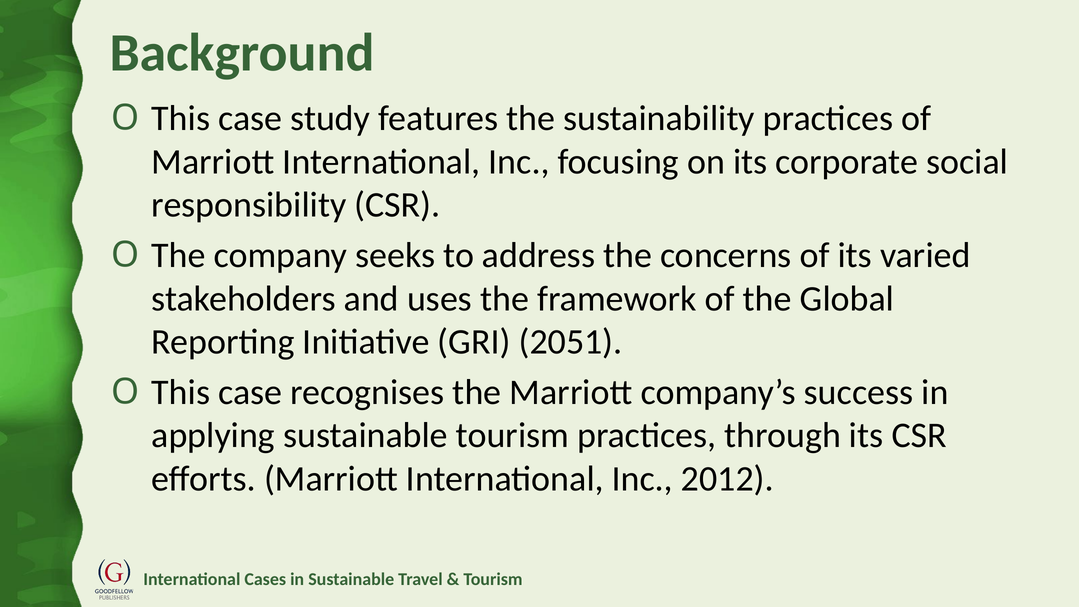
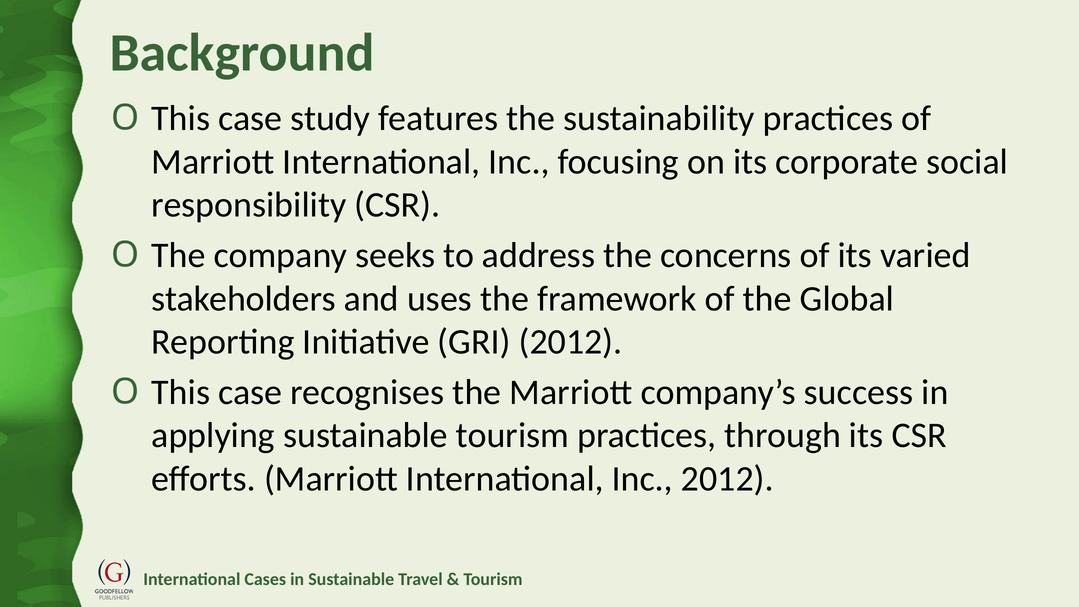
GRI 2051: 2051 -> 2012 (571, 342)
